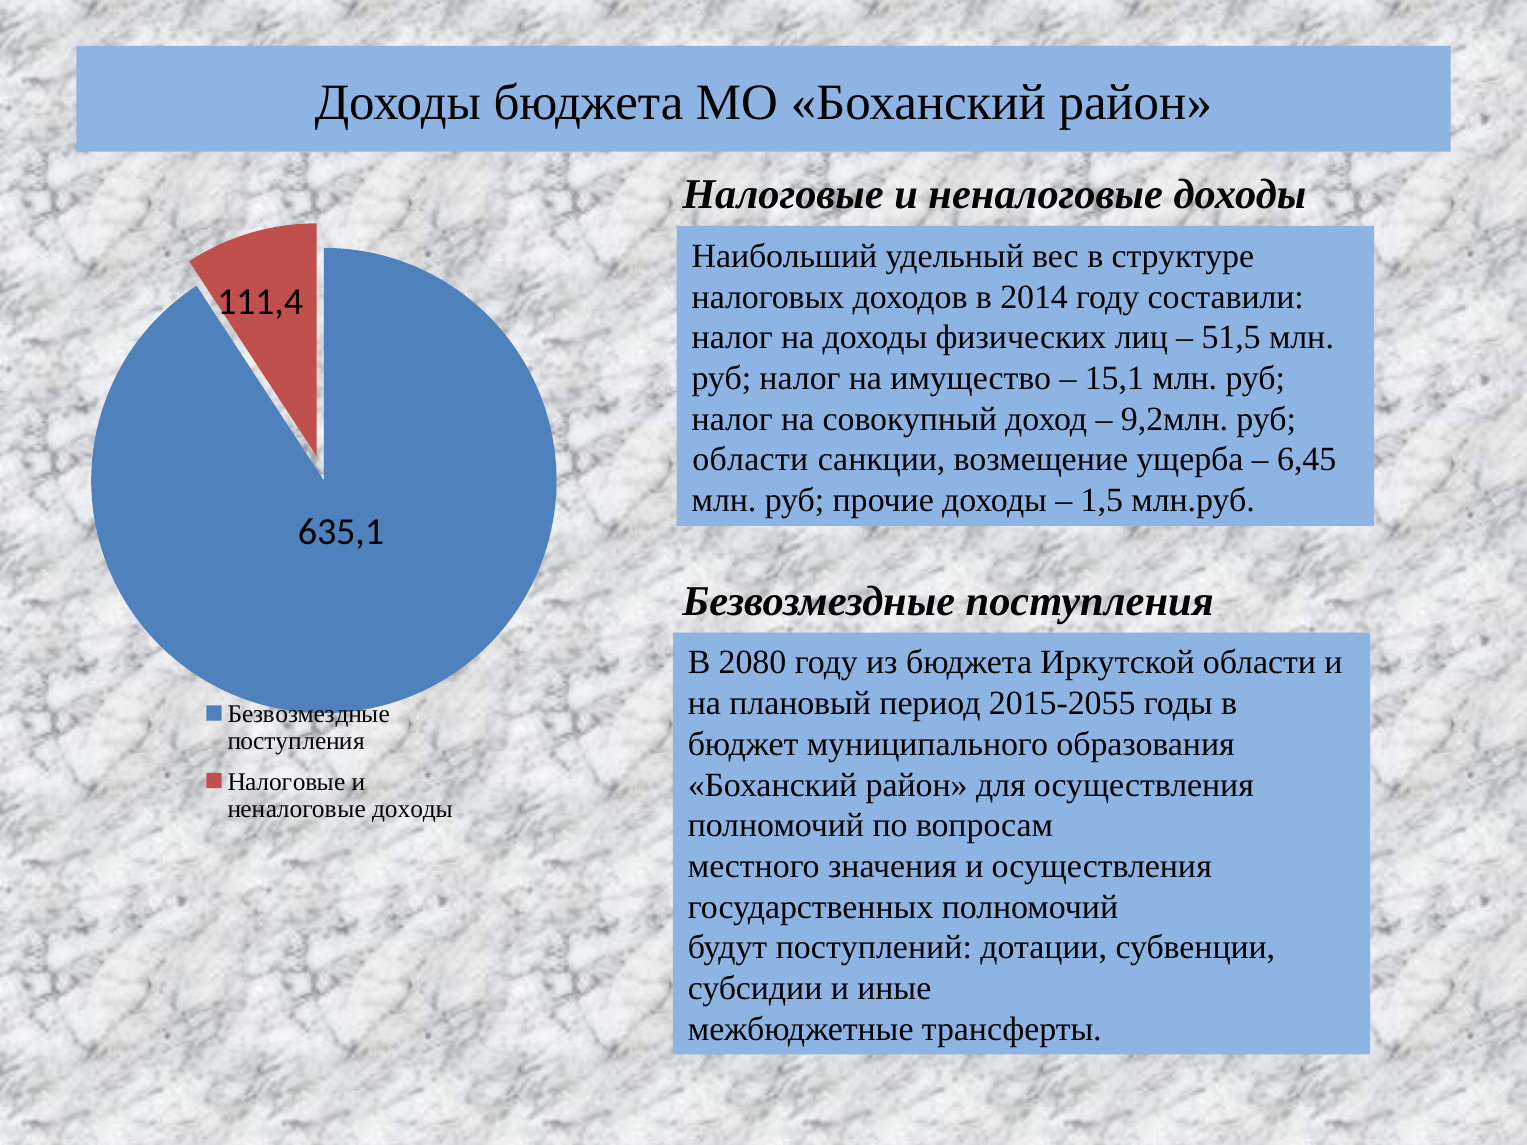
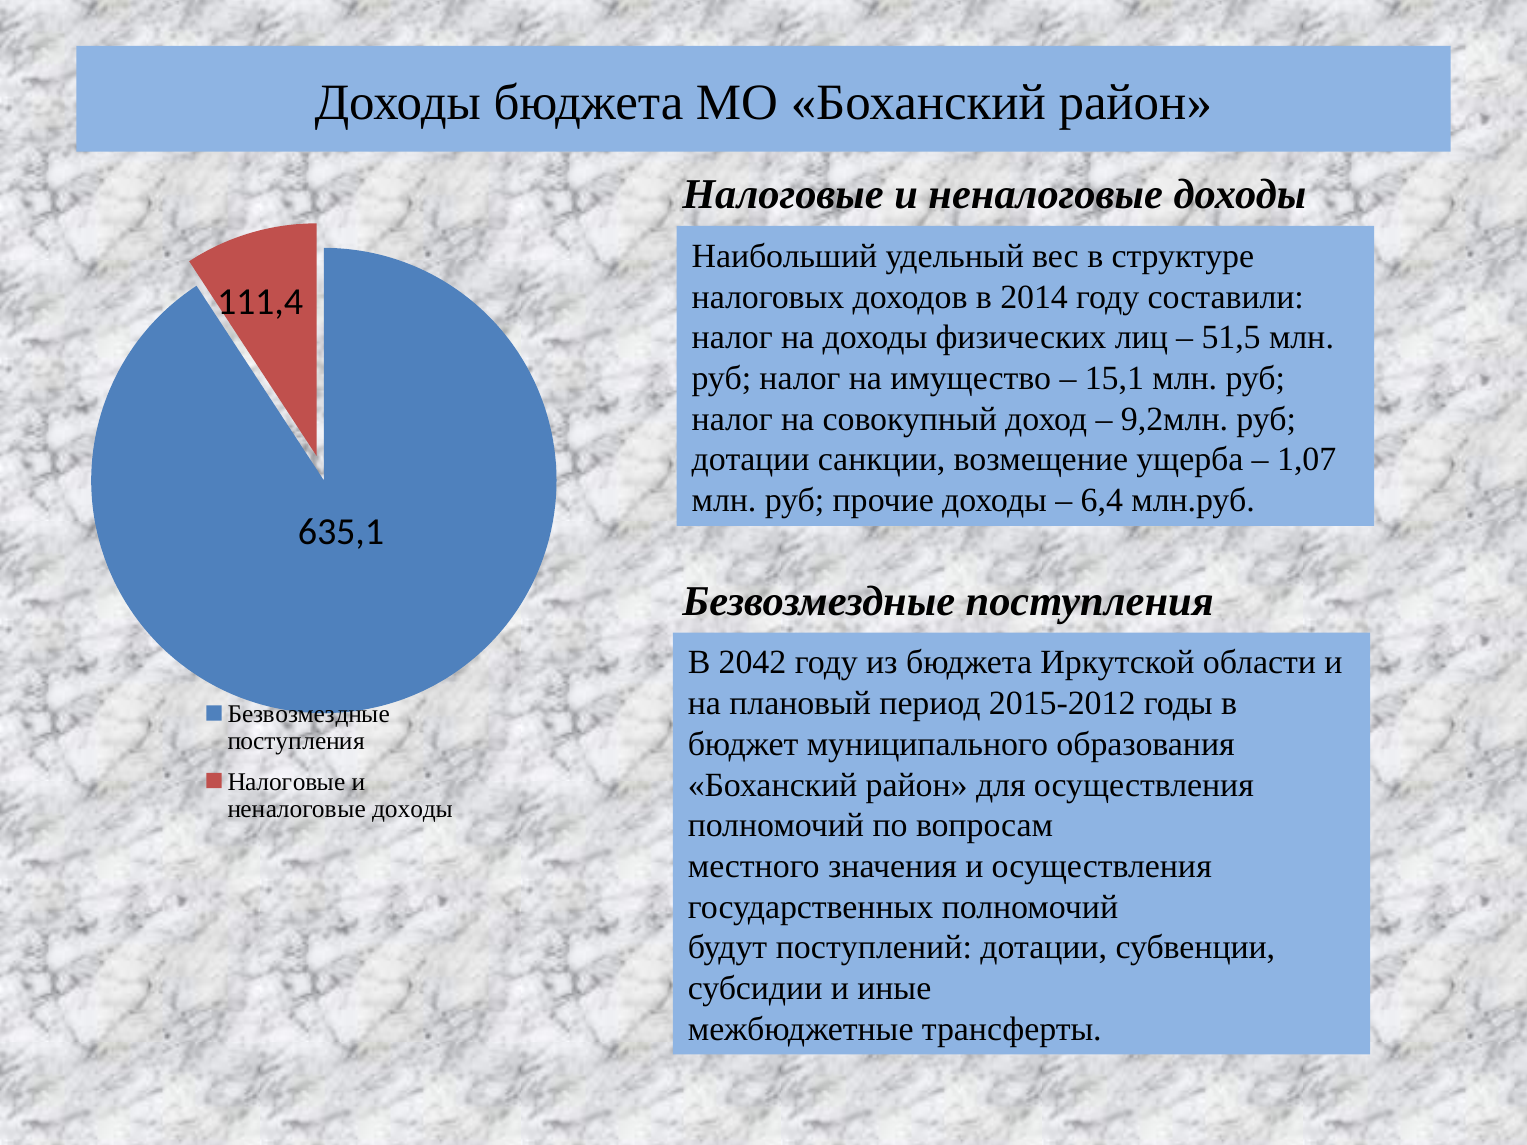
области: области -> дотации (751, 460)
6,45: 6,45 -> 1,07 (1307, 460)
1,5: 1,5 -> 6,4 (1102, 500)
2080: 2080 -> 2042 (753, 663)
2015-2055: 2015-2055 -> 2015-2012 (1062, 704)
